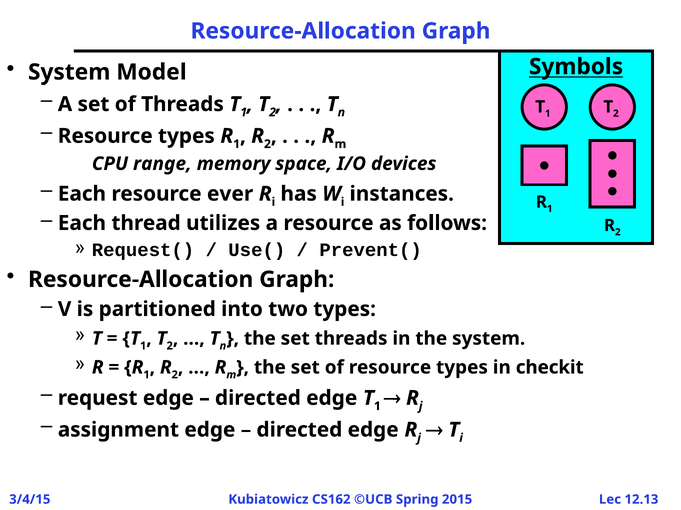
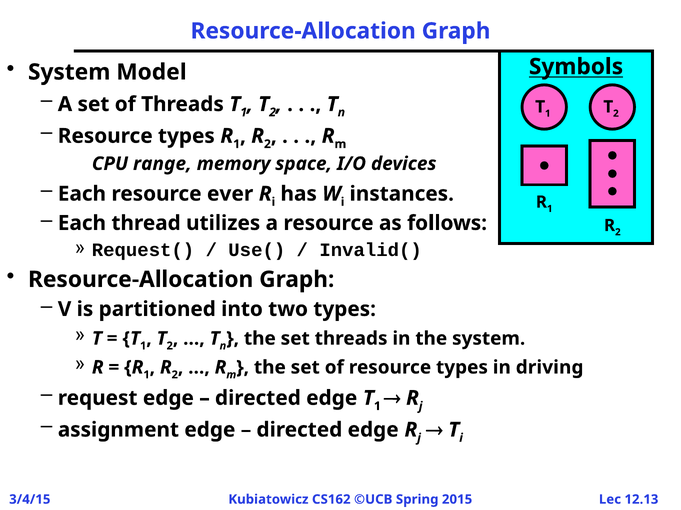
Prevent(: Prevent( -> Invalid( (371, 251)
checkit: checkit -> driving (550, 368)
